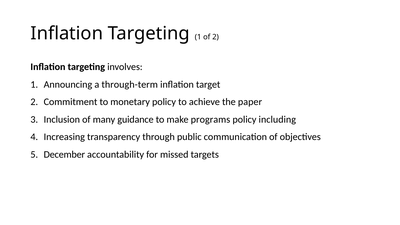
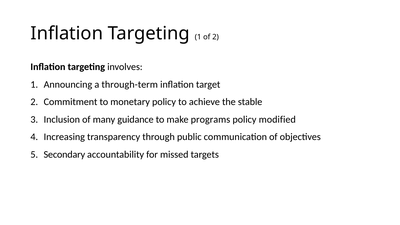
paper: paper -> stable (250, 102)
including: including -> modified (277, 119)
December: December -> Secondary (64, 154)
